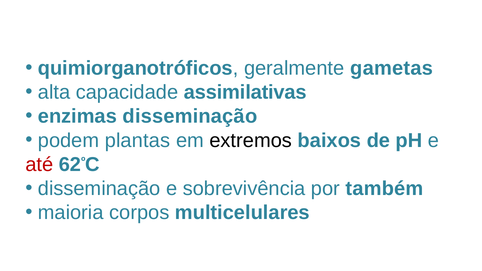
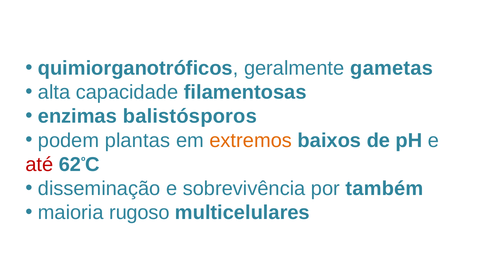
assimilativas: assimilativas -> filamentosas (245, 92)
enzimas disseminação: disseminação -> balistósporos (190, 116)
extremos colour: black -> orange (251, 141)
corpos: corpos -> rugoso (139, 213)
